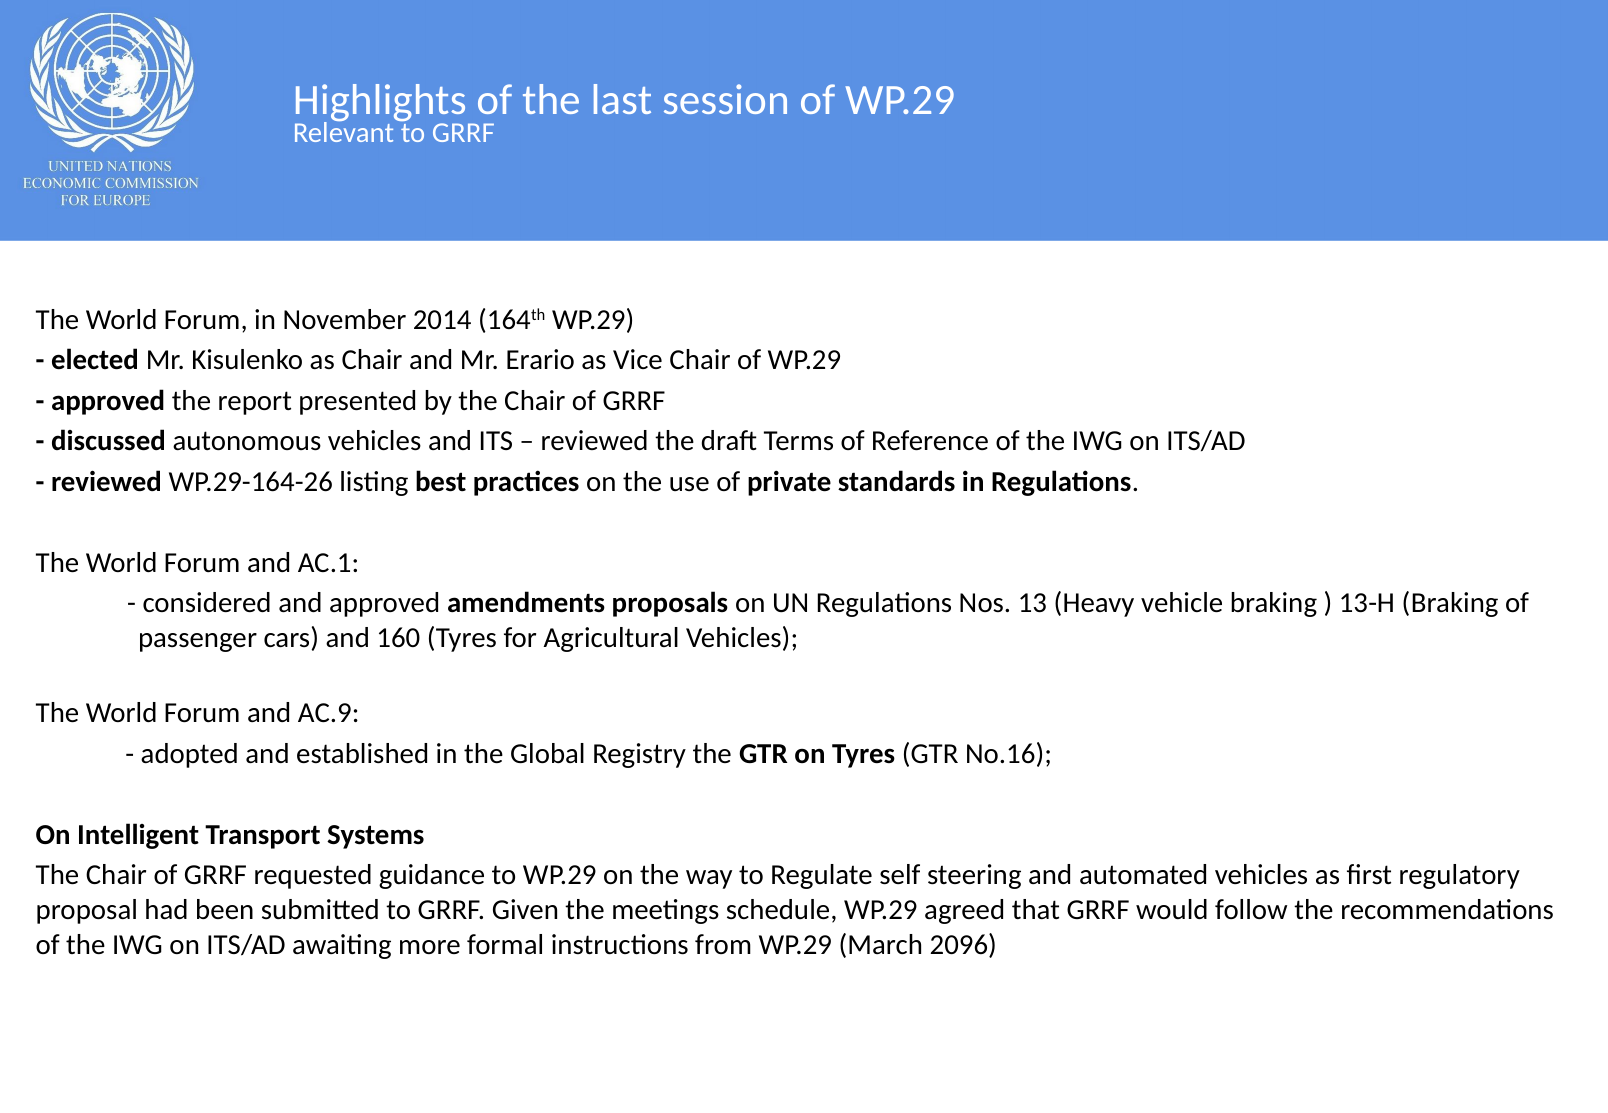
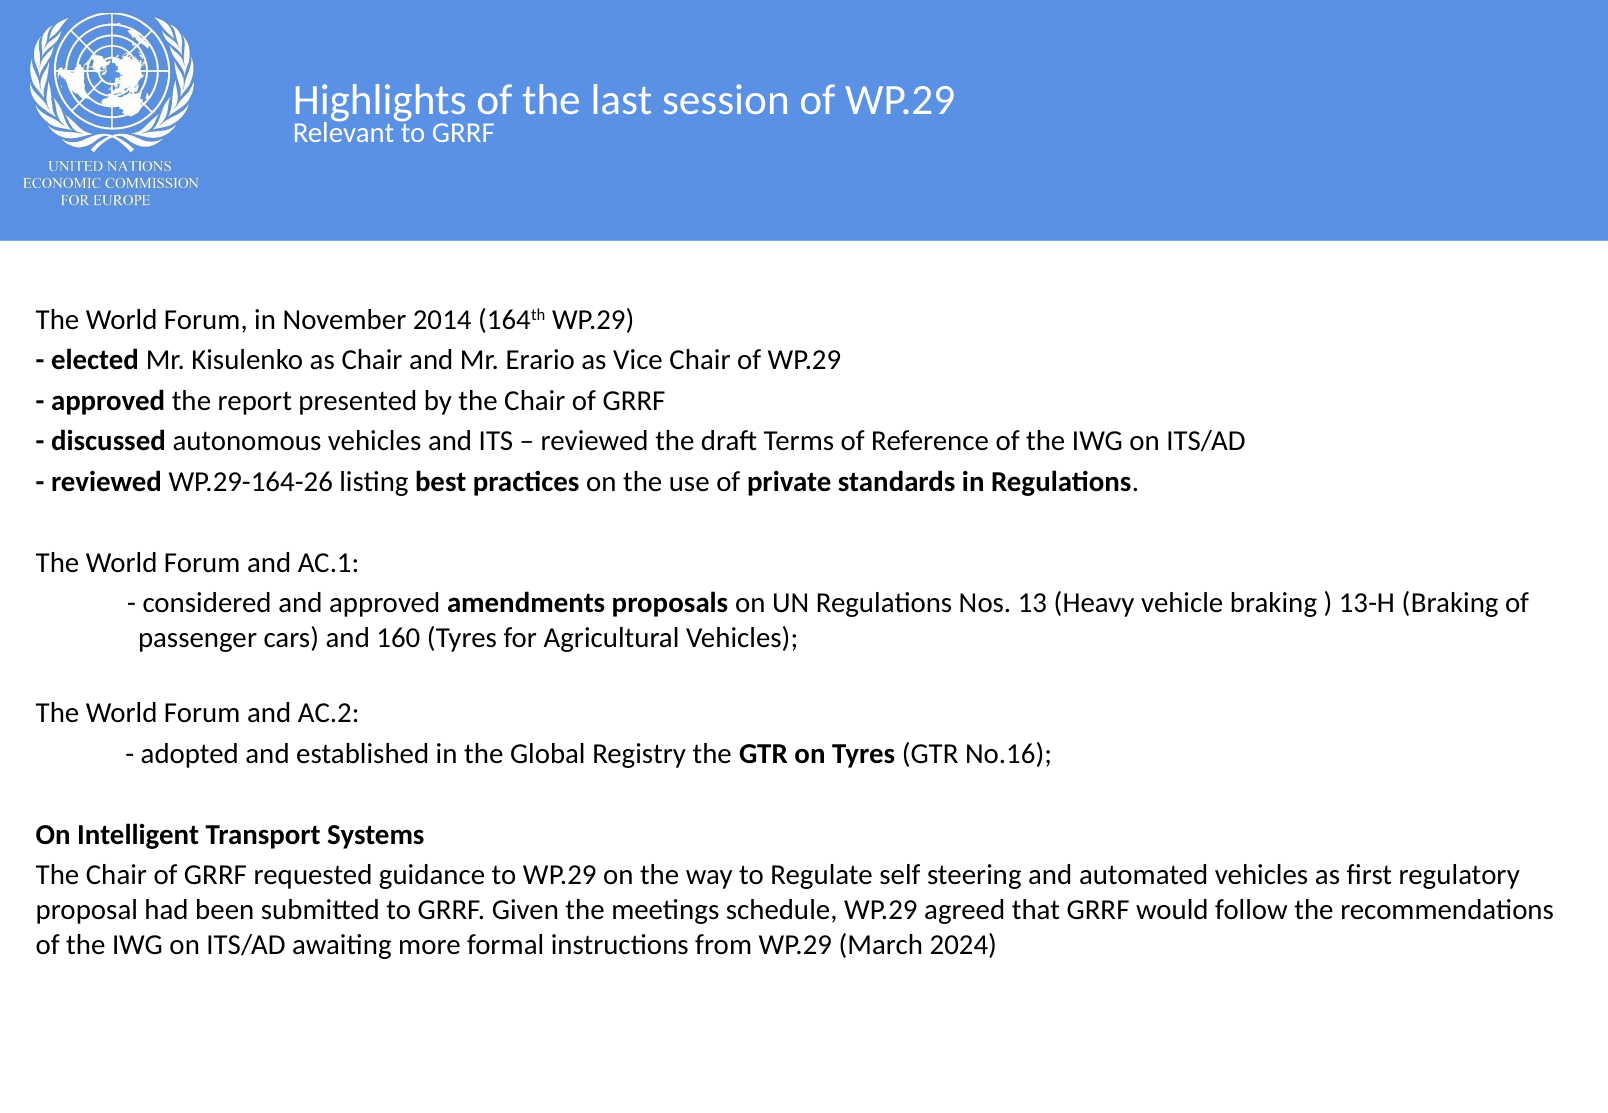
AC.9: AC.9 -> AC.2 (329, 713)
2096: 2096 -> 2024 (963, 945)
